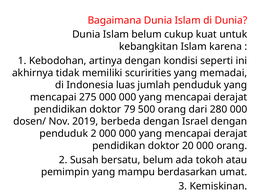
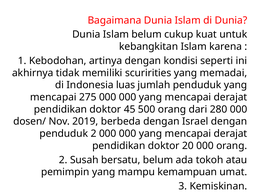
79: 79 -> 45 (130, 109)
berdasarkan: berdasarkan -> kemampuan (187, 172)
